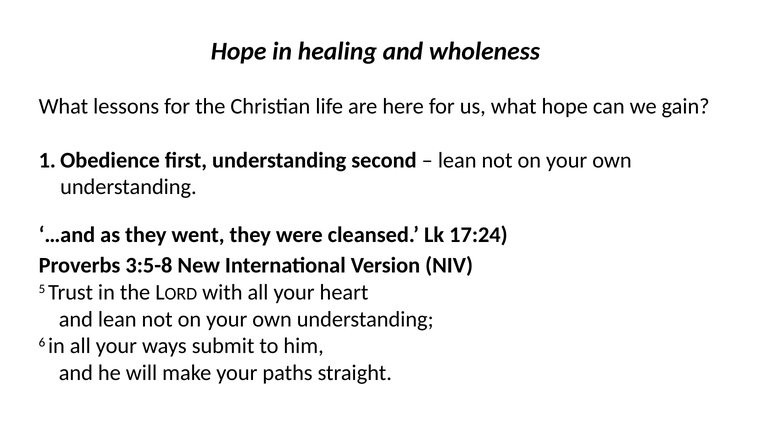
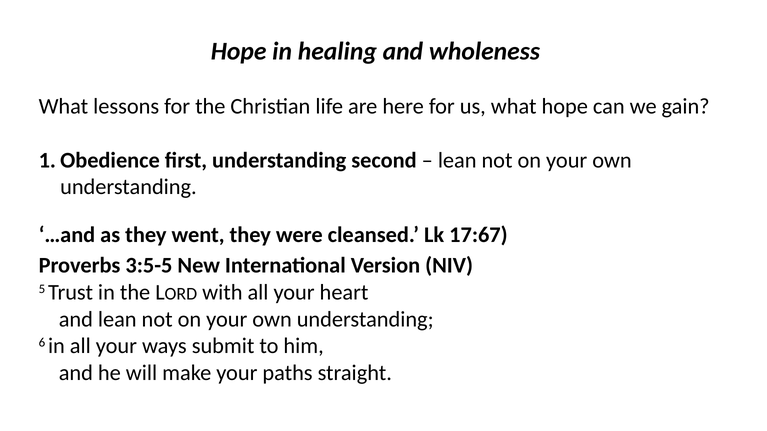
17:24: 17:24 -> 17:67 (478, 235)
3:5-8: 3:5-8 -> 3:5-5 (149, 266)
